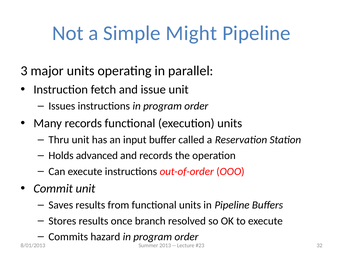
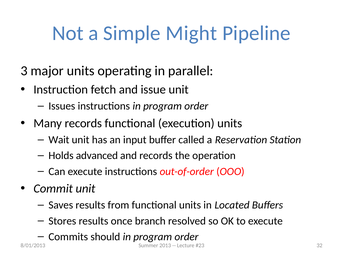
Thru: Thru -> Wait (59, 140)
in Pipeline: Pipeline -> Located (232, 205)
hazard: hazard -> should (105, 237)
